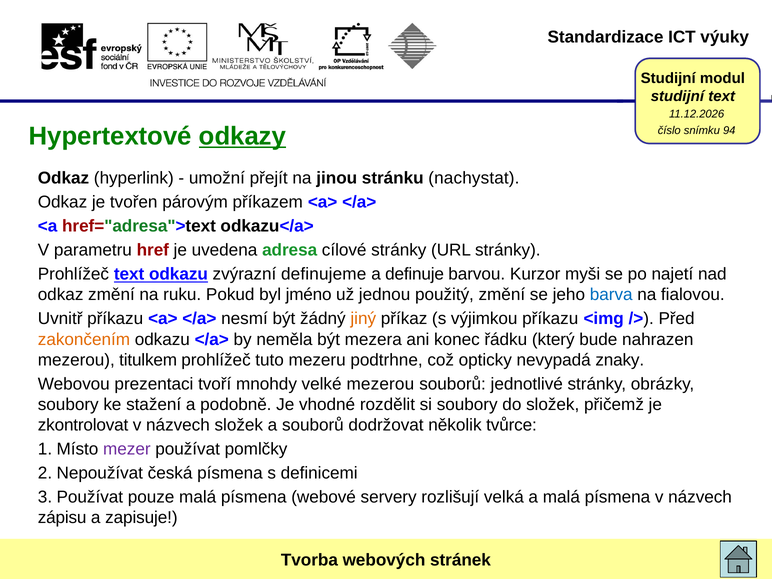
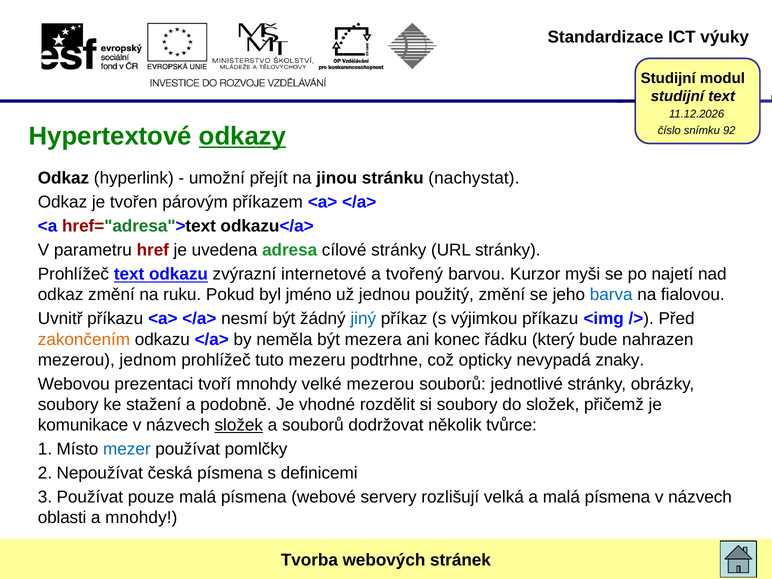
94: 94 -> 92 (729, 131)
definujeme: definujeme -> internetové (324, 274)
definuje: definuje -> tvořený (414, 274)
jiný colour: orange -> blue (363, 319)
titulkem: titulkem -> jednom (148, 360)
zkontrolovat: zkontrolovat -> komunikace (83, 425)
složek underline: none -> present (239, 425)
mezer colour: purple -> blue (127, 449)
zápisu: zápisu -> oblasti (62, 518)
a zapisuje: zapisuje -> mnohdy (141, 518)
